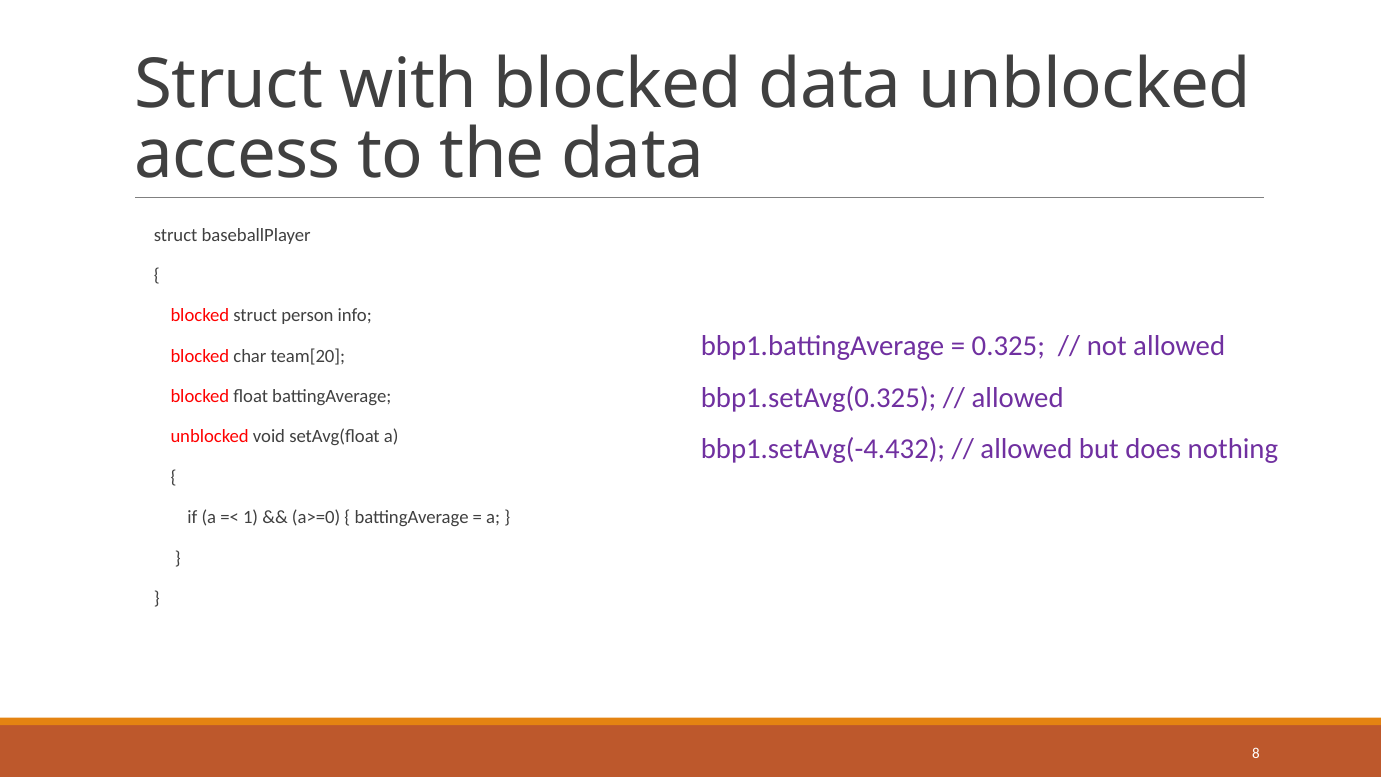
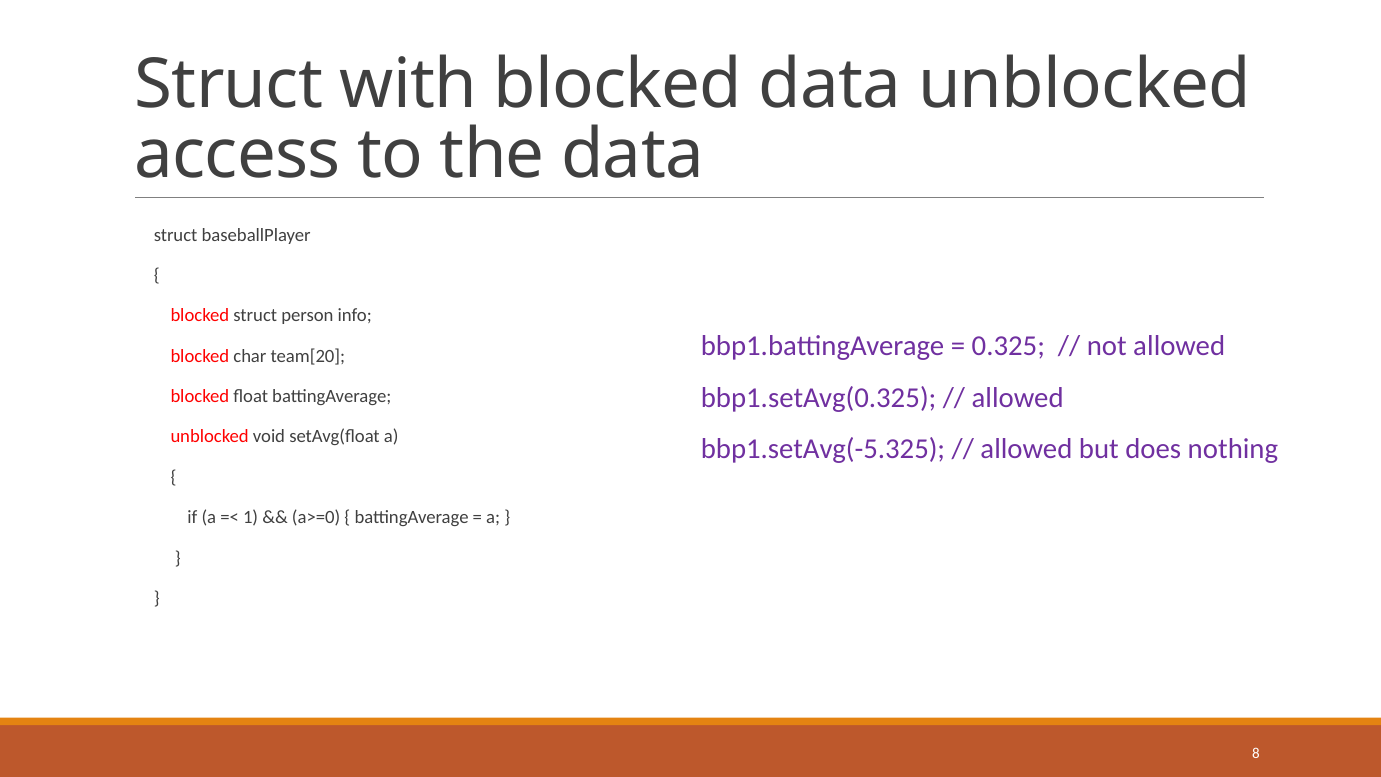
bbp1.setAvg(-4.432: bbp1.setAvg(-4.432 -> bbp1.setAvg(-5.325 (823, 449)
